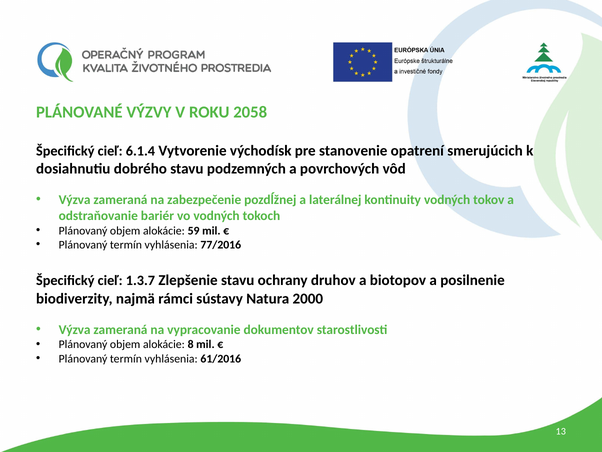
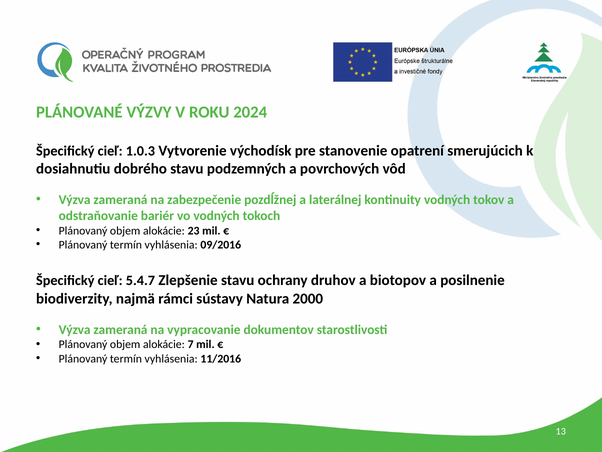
2058: 2058 -> 2024 (250, 112)
6.1.4: 6.1.4 -> 1.0.3 (140, 151)
59: 59 -> 23 (194, 230)
77/2016: 77/2016 -> 09/2016 (221, 244)
1.3.7: 1.3.7 -> 5.4.7 (140, 280)
8: 8 -> 7 (191, 344)
61/2016: 61/2016 -> 11/2016 (221, 358)
